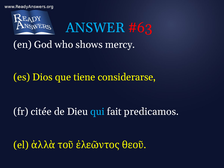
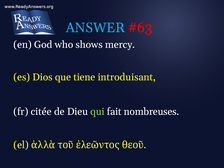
considerarse: considerarse -> introduisant (127, 77)
qui colour: light blue -> light green (97, 112)
predicamos: predicamos -> nombreuses (151, 112)
